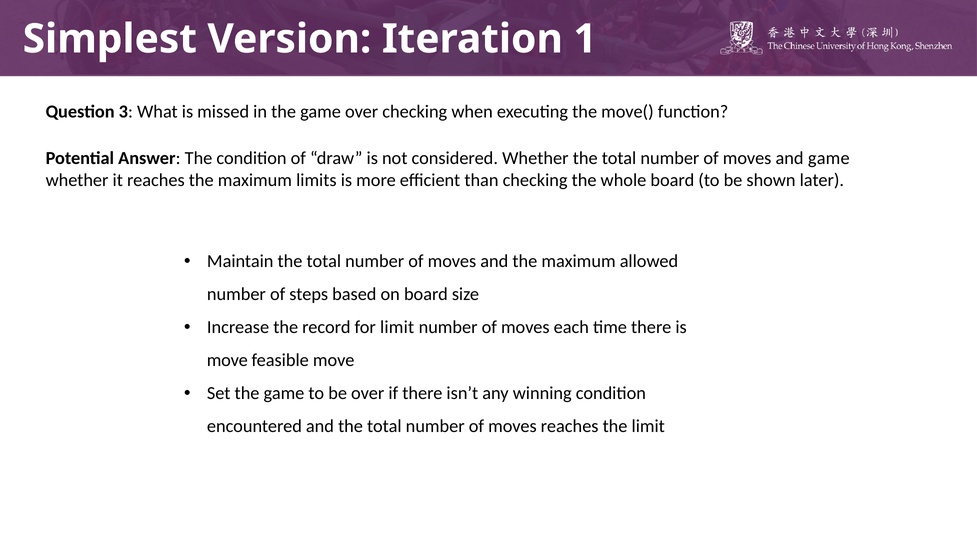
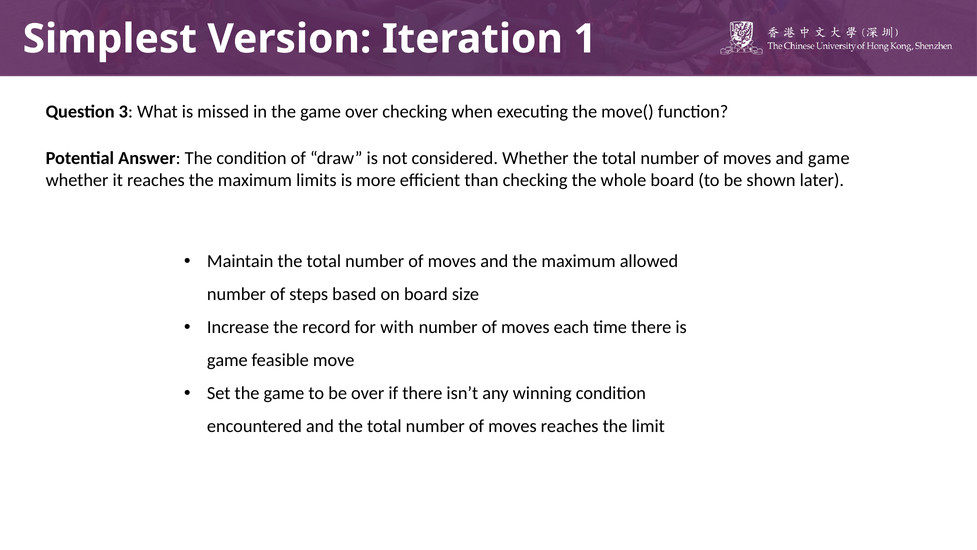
for limit: limit -> with (397, 327)
move: move -> game (227, 360)
